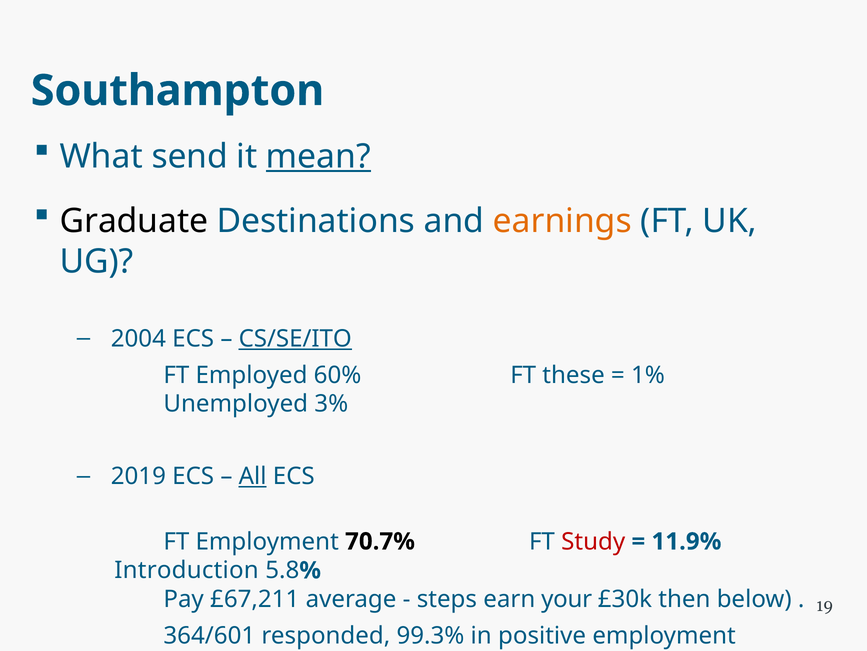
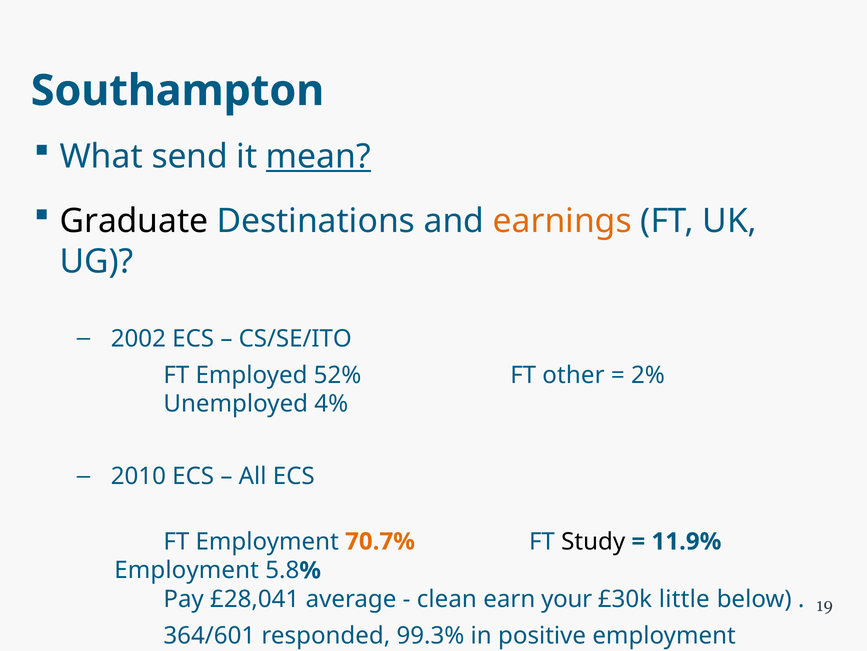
2004: 2004 -> 2002 (138, 339)
CS/SE/ITO underline: present -> none (295, 339)
60%: 60% -> 52% (338, 375)
these: these -> other (573, 375)
1%: 1% -> 2% (648, 375)
3%: 3% -> 4% (331, 404)
2019: 2019 -> 2010 (138, 476)
All underline: present -> none (253, 476)
70.7% colour: black -> orange (380, 541)
Study colour: red -> black (593, 541)
Introduction: Introduction -> Employment (187, 570)
£67,211: £67,211 -> £28,041 (255, 599)
steps: steps -> clean (447, 599)
then: then -> little (684, 599)
